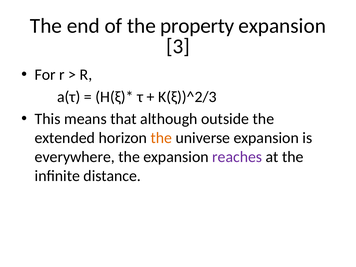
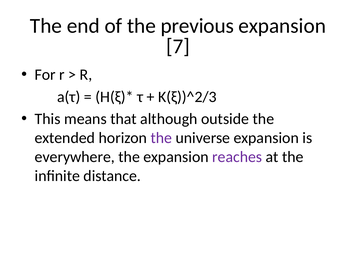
property: property -> previous (197, 26)
3: 3 -> 7 (178, 46)
the colour: orange -> purple (161, 138)
